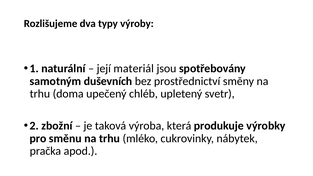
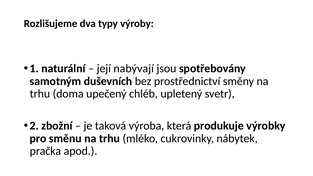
materiál: materiál -> nabývají (134, 69)
